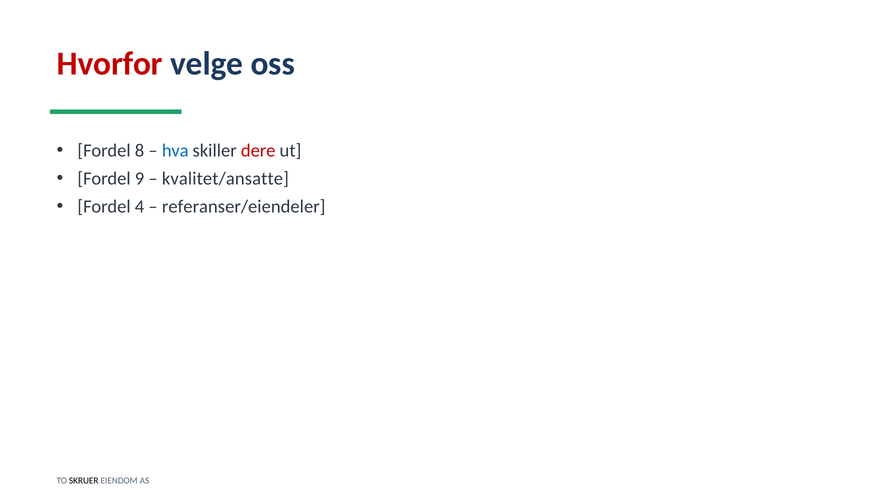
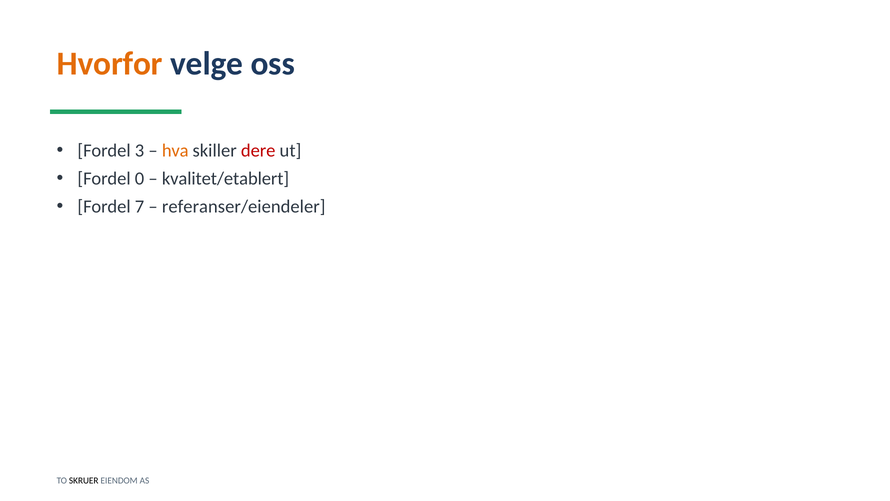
Hvorfor colour: red -> orange (110, 64)
8: 8 -> 3 (140, 151)
hva colour: blue -> orange (175, 151)
9: 9 -> 0 (140, 179)
kvalitet/ansatte: kvalitet/ansatte -> kvalitet/etablert (225, 179)
4: 4 -> 7 (140, 206)
